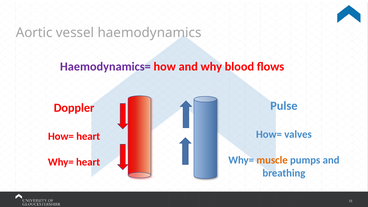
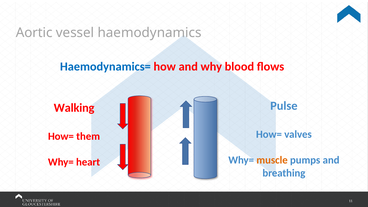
Haemodynamics= colour: purple -> blue (105, 67)
Doppler: Doppler -> Walking (74, 108)
How= heart: heart -> them (88, 136)
